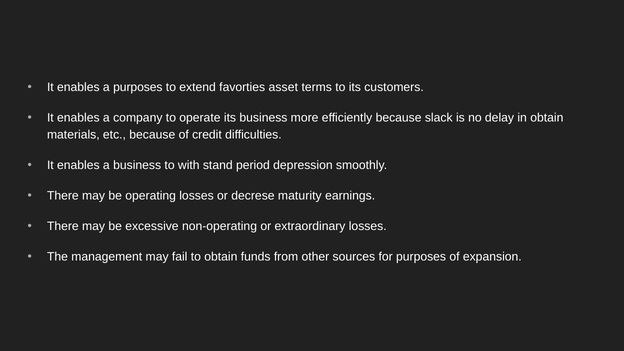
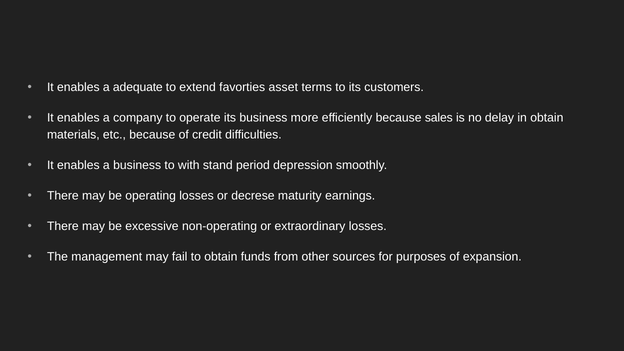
a purposes: purposes -> adequate (138, 87)
slack: slack -> sales (439, 118)
